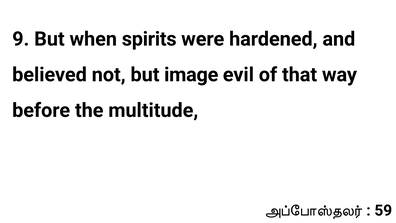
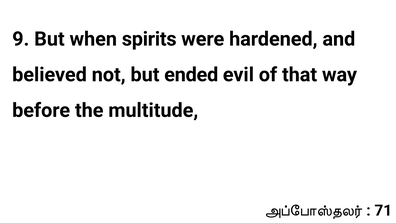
image: image -> ended (191, 75)
59: 59 -> 71 (383, 210)
